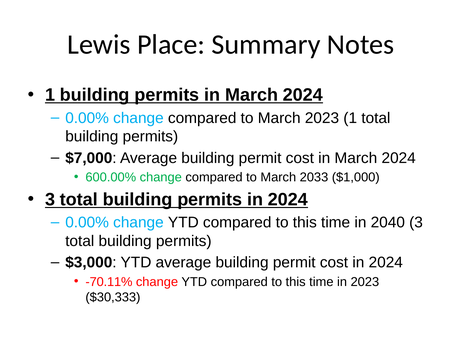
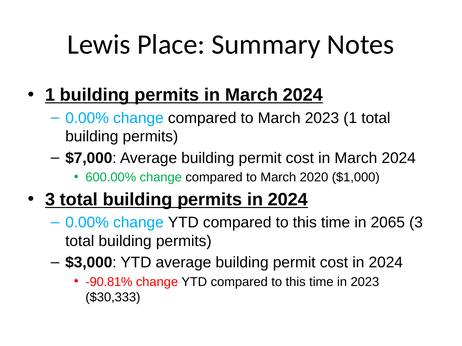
2033: 2033 -> 2020 (314, 177)
2040: 2040 -> 2065 (388, 223)
-70.11%: -70.11% -> -90.81% (109, 282)
